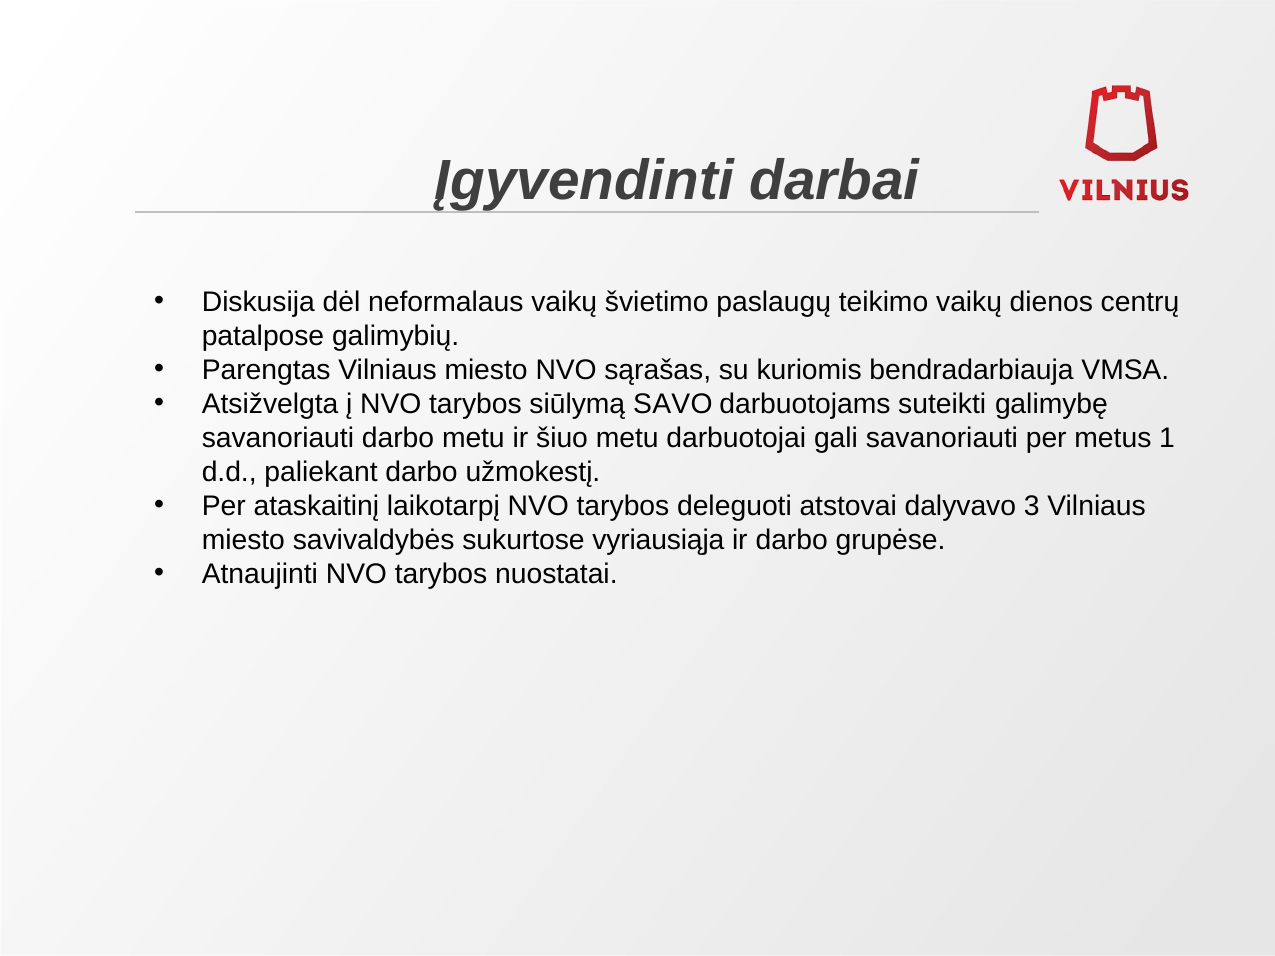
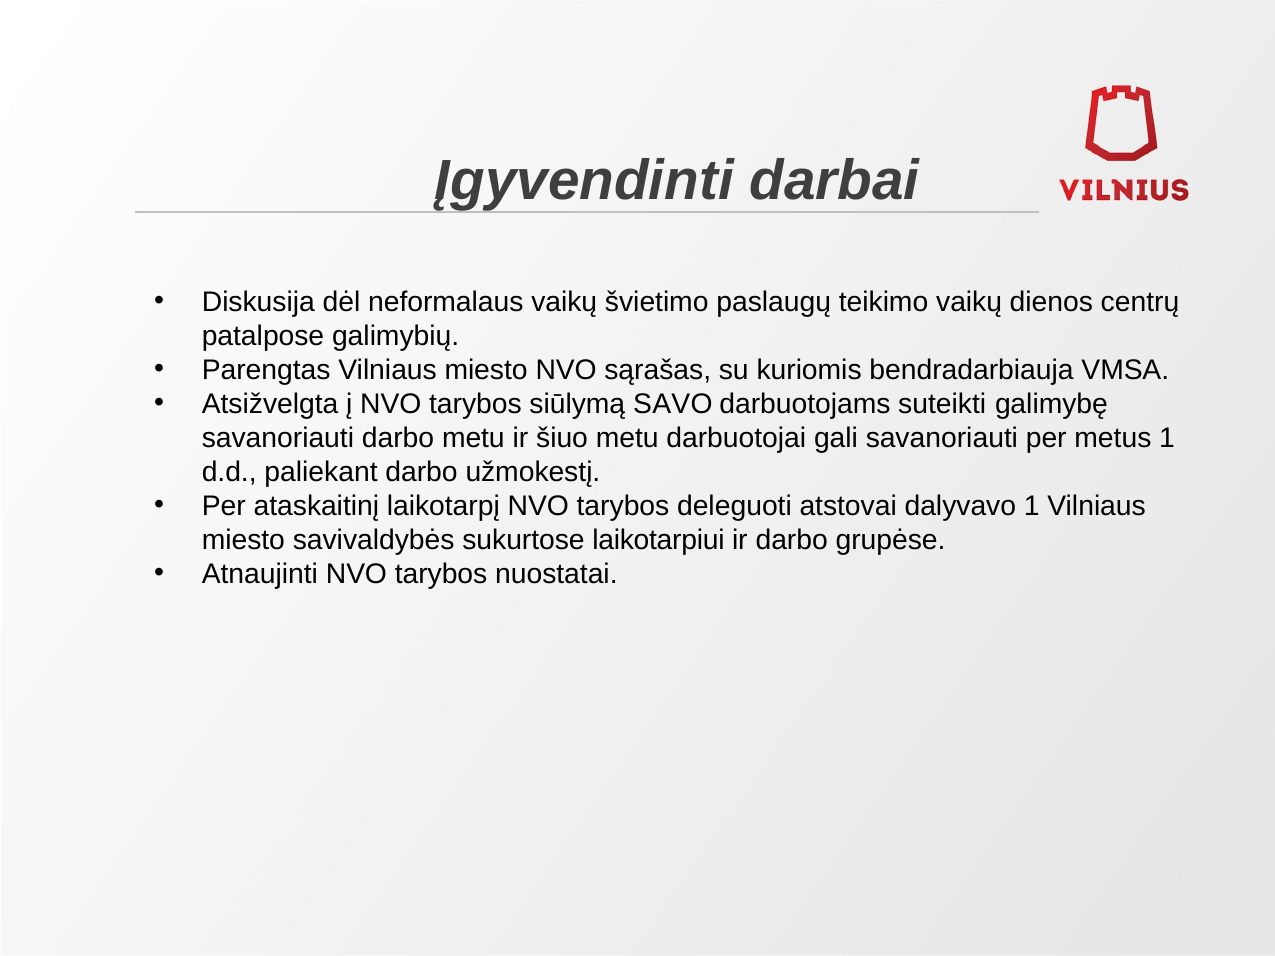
dalyvavo 3: 3 -> 1 (1032, 506)
vyriausiąja: vyriausiąja -> laikotarpiui (658, 540)
